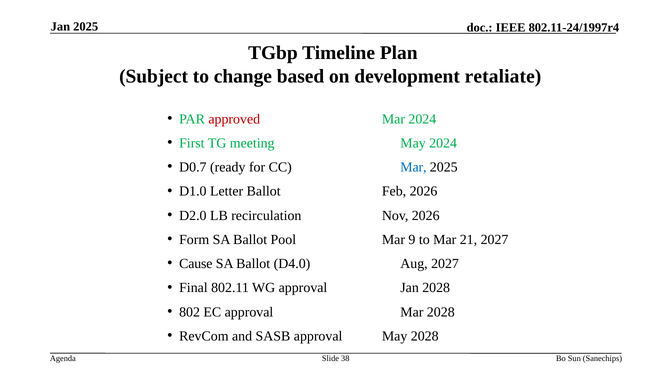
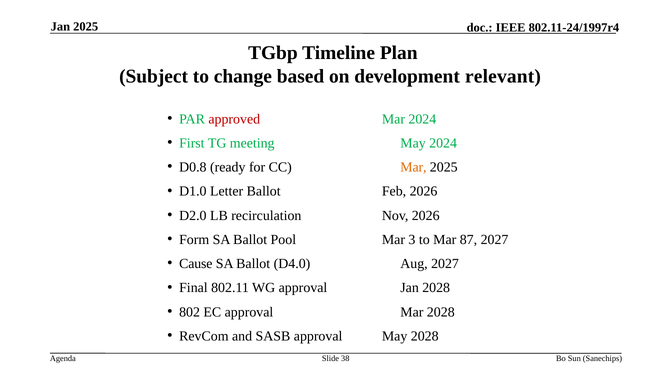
retaliate: retaliate -> relevant (503, 76)
D0.7: D0.7 -> D0.8 (193, 167)
Mar colour: blue -> orange (413, 167)
9: 9 -> 3 (412, 240)
21: 21 -> 87 (468, 240)
